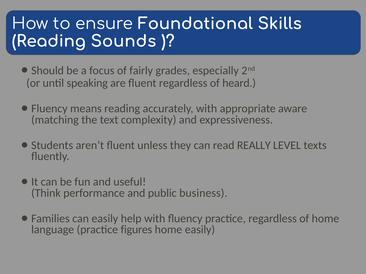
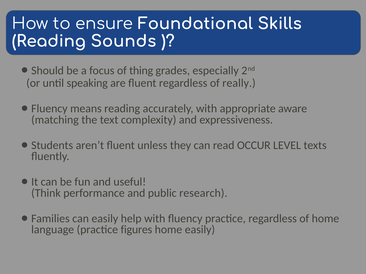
fairly: fairly -> thing (141, 71)
heard: heard -> really (239, 83)
REALLY: REALLY -> OCCUR (254, 145)
business: business -> research (203, 193)
